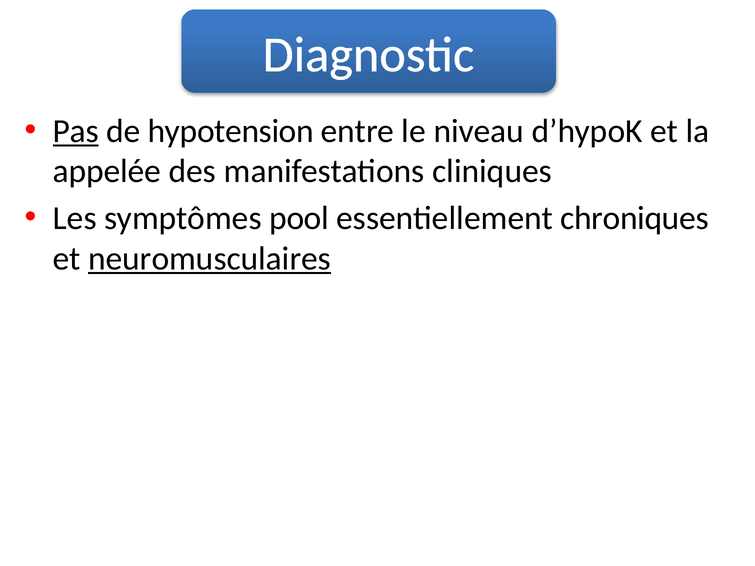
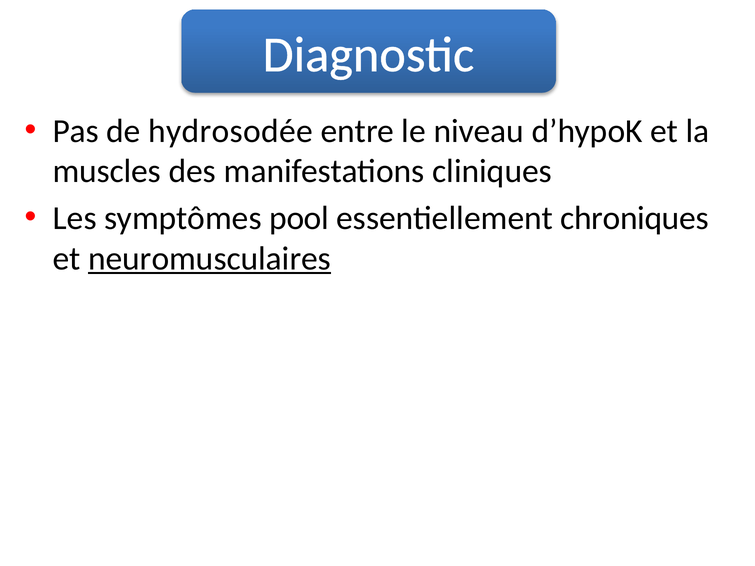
Pas underline: present -> none (76, 131)
hypotension: hypotension -> hydrosodée (230, 131)
appelée: appelée -> muscles (107, 171)
